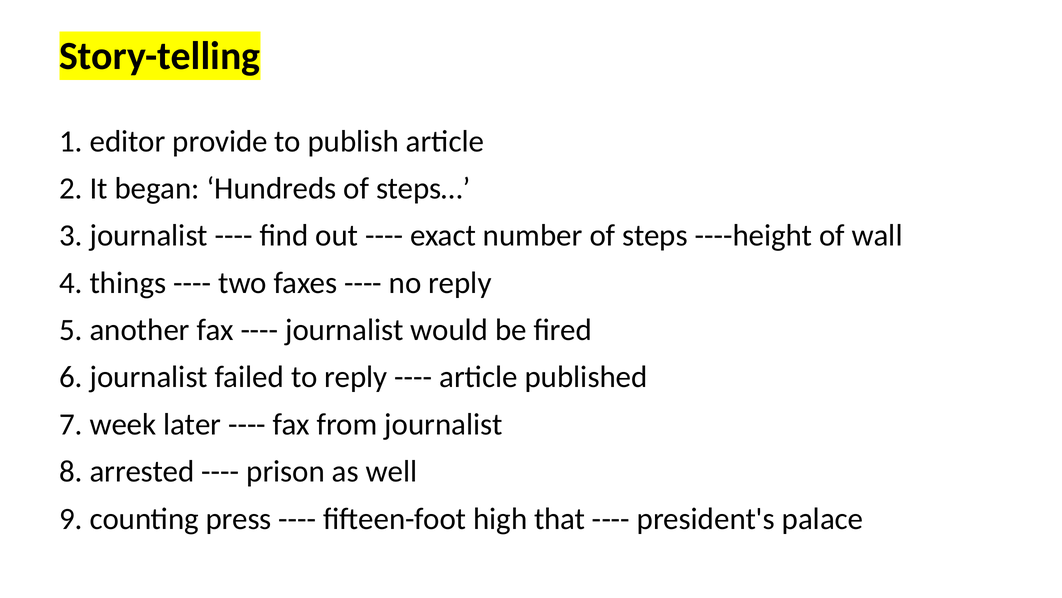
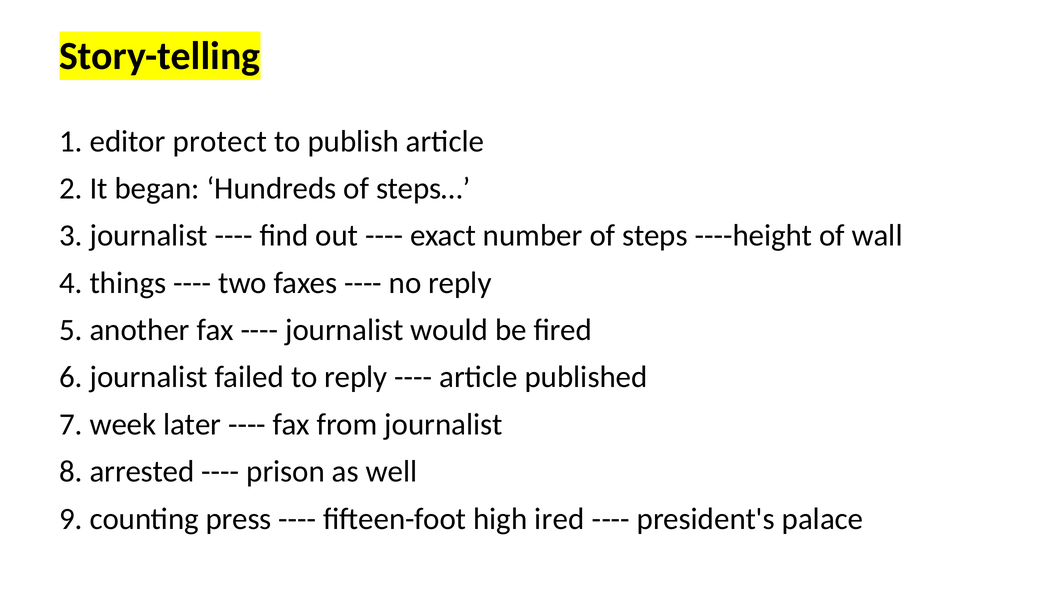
provide: provide -> protect (220, 141)
that: that -> ired (559, 518)
